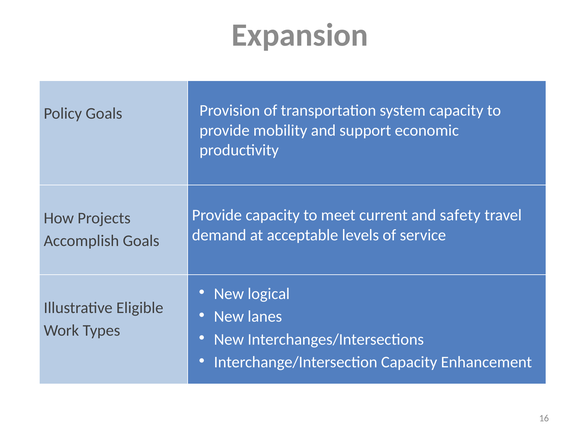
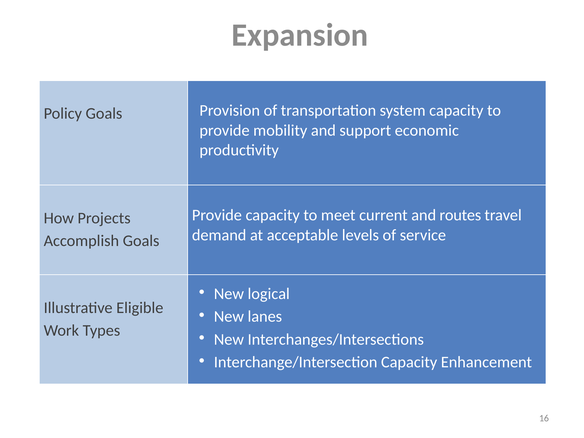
safety: safety -> routes (460, 215)
